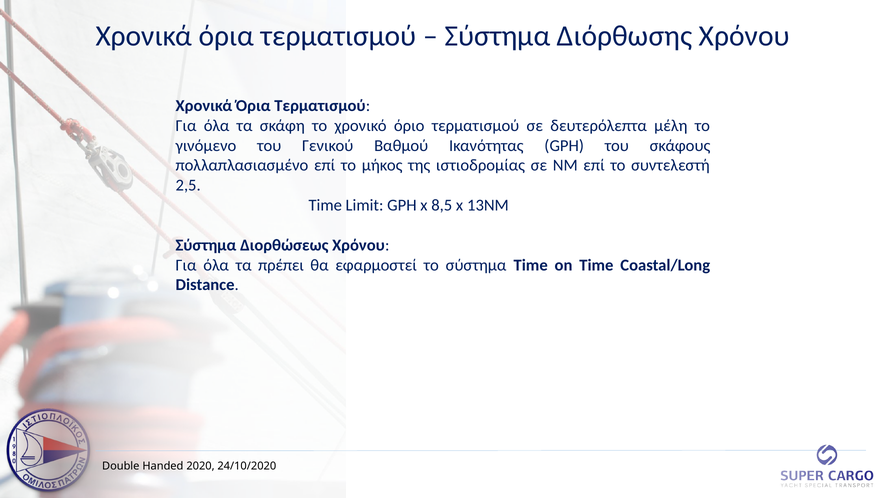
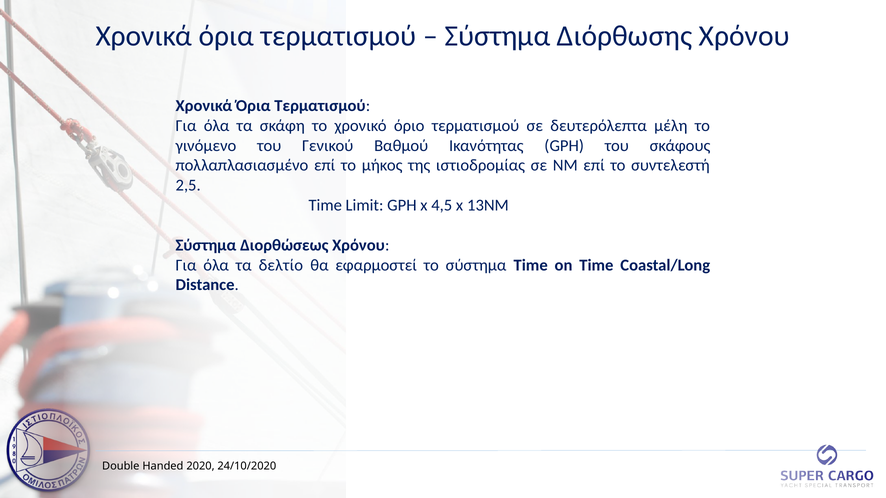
8,5: 8,5 -> 4,5 (442, 205)
πρέπει: πρέπει -> δελτίο (281, 265)
